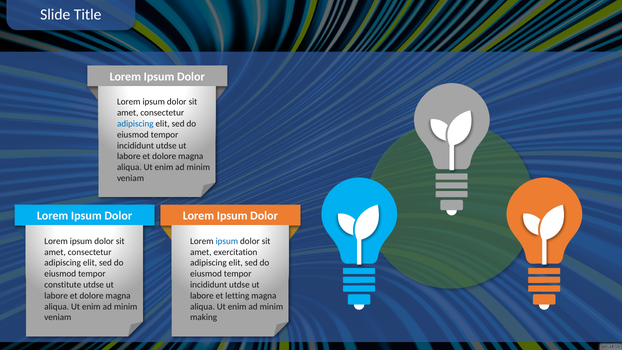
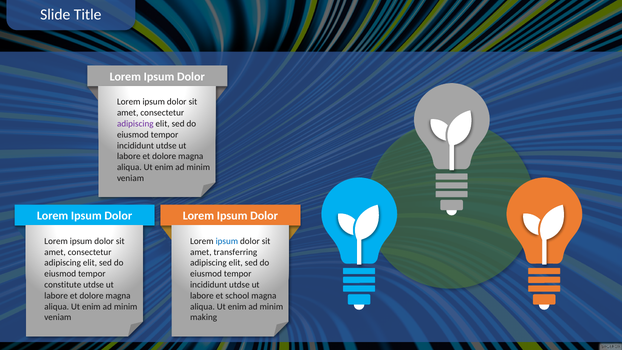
adipiscing colour: blue -> purple (135, 124)
exercitation: exercitation -> transferring (235, 252)
letting: letting -> school (237, 296)
